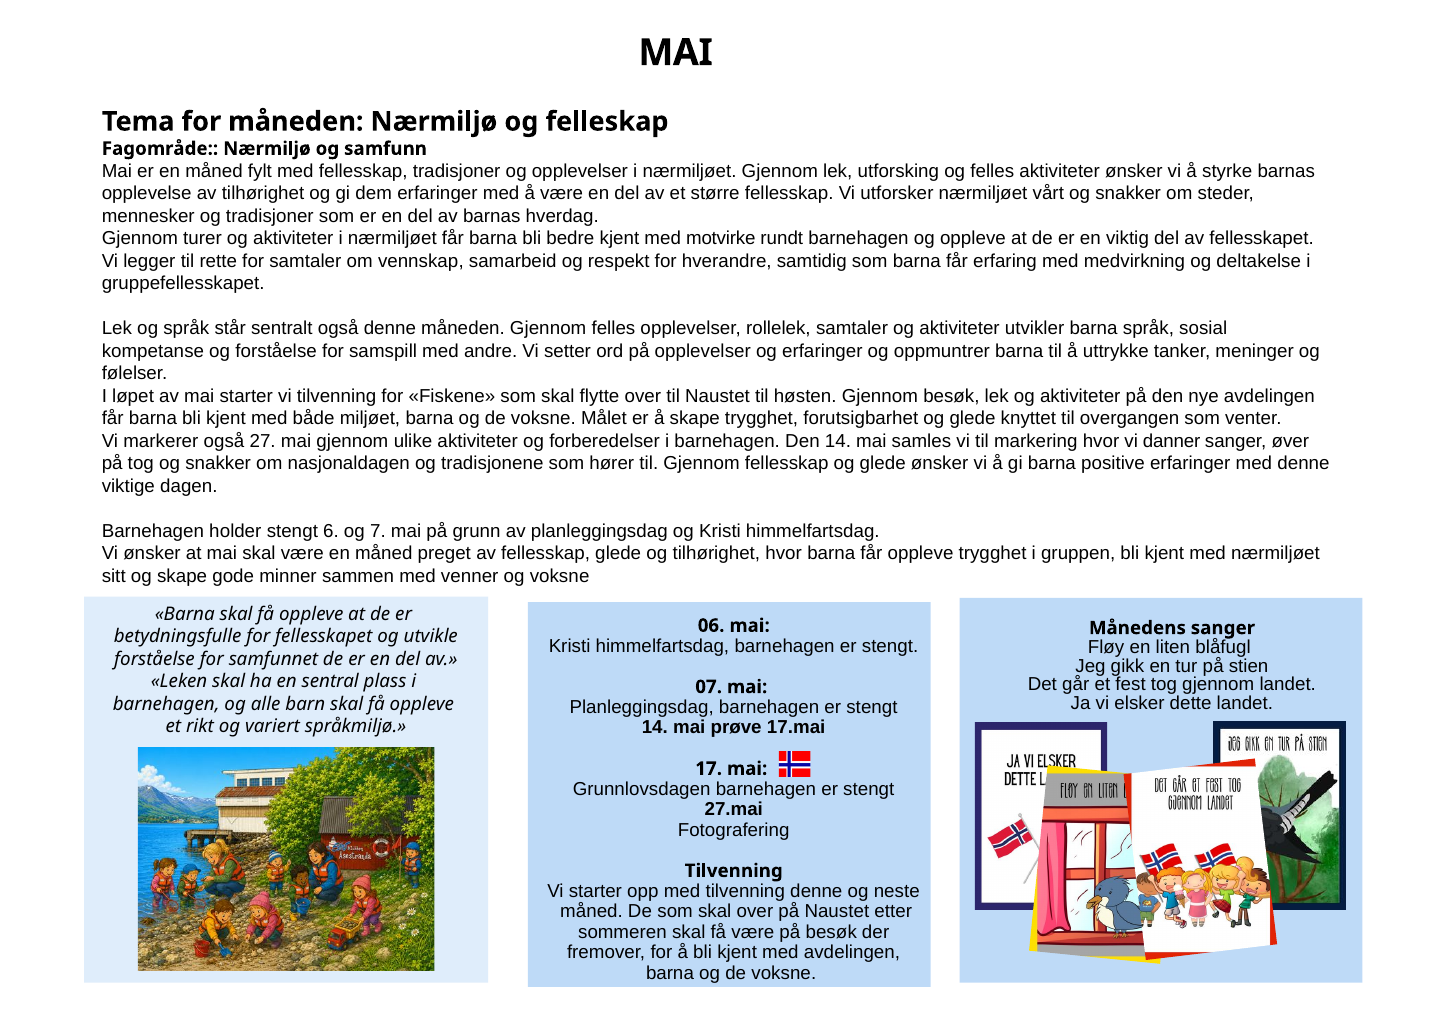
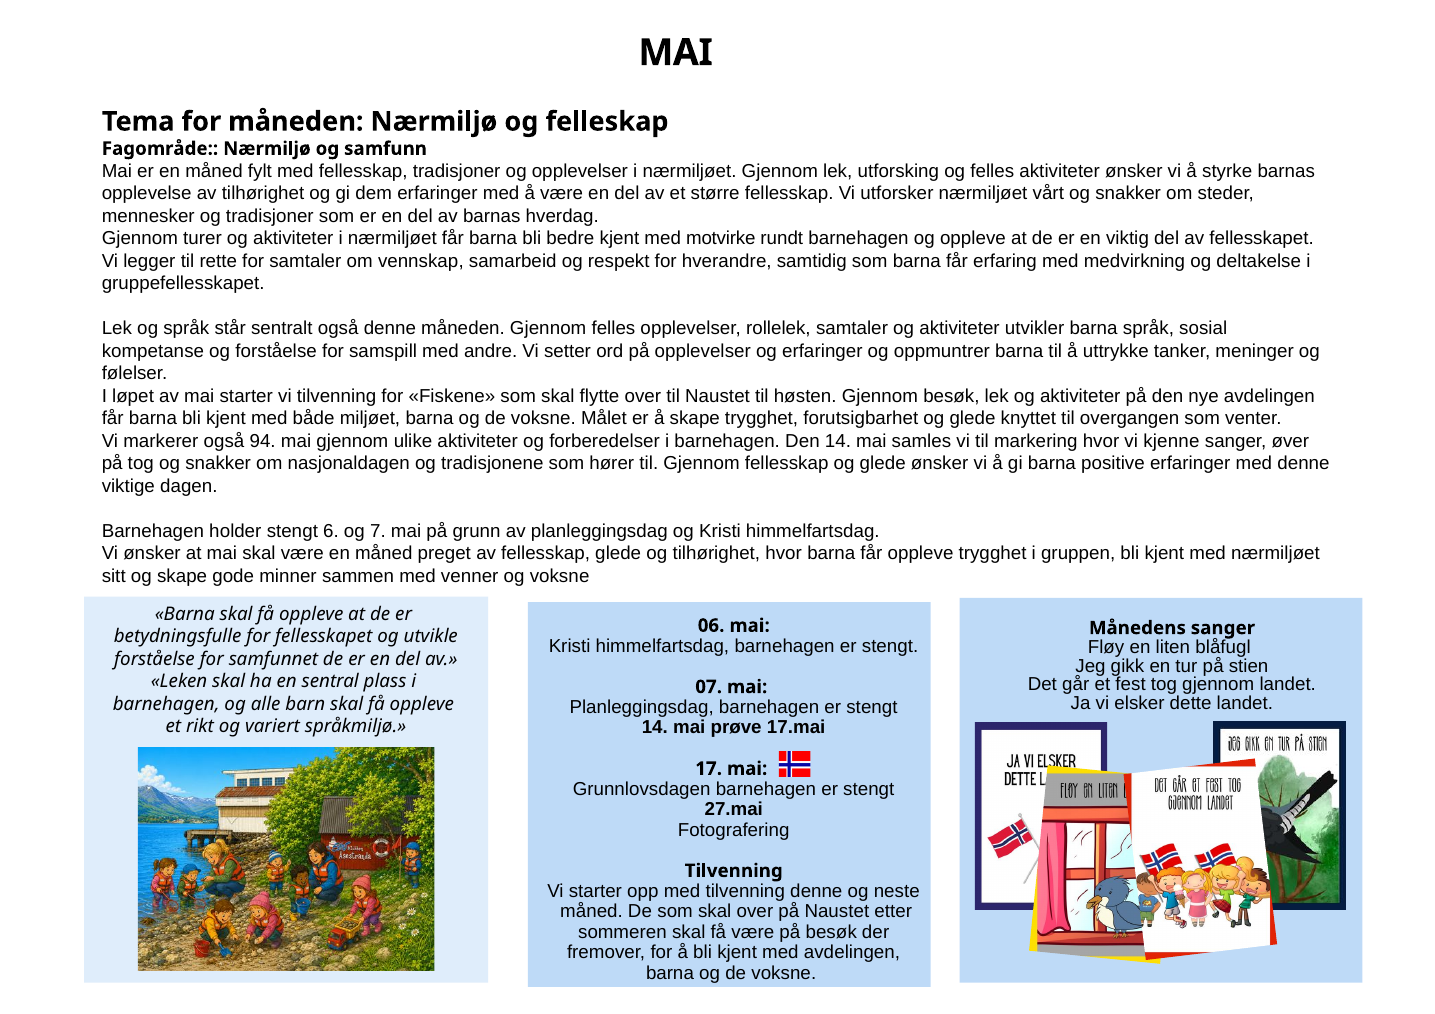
27: 27 -> 94 (263, 441)
danner: danner -> kjenne (1171, 441)
